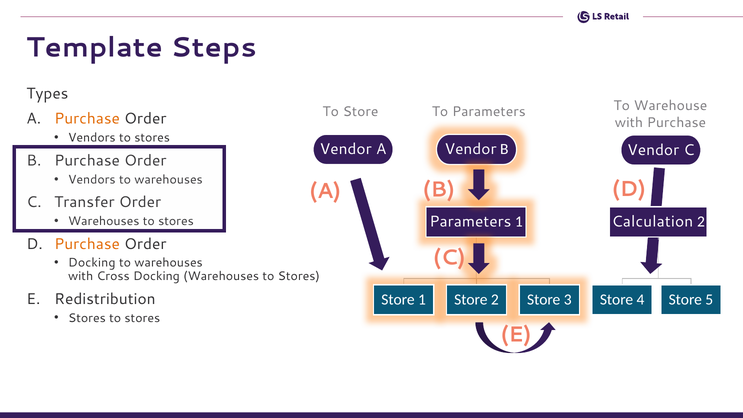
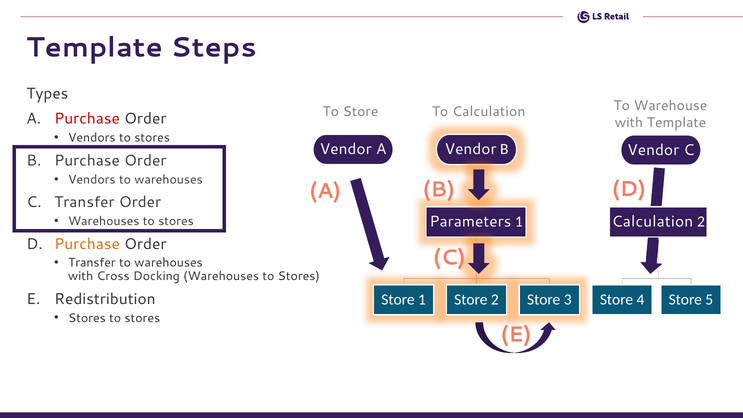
To Parameters: Parameters -> Calculation (489, 112)
Purchase colour: orange -> red (87, 119)
with Purchase: Purchase -> Template (676, 122)
Docking: Docking -> Transfer (92, 263)
